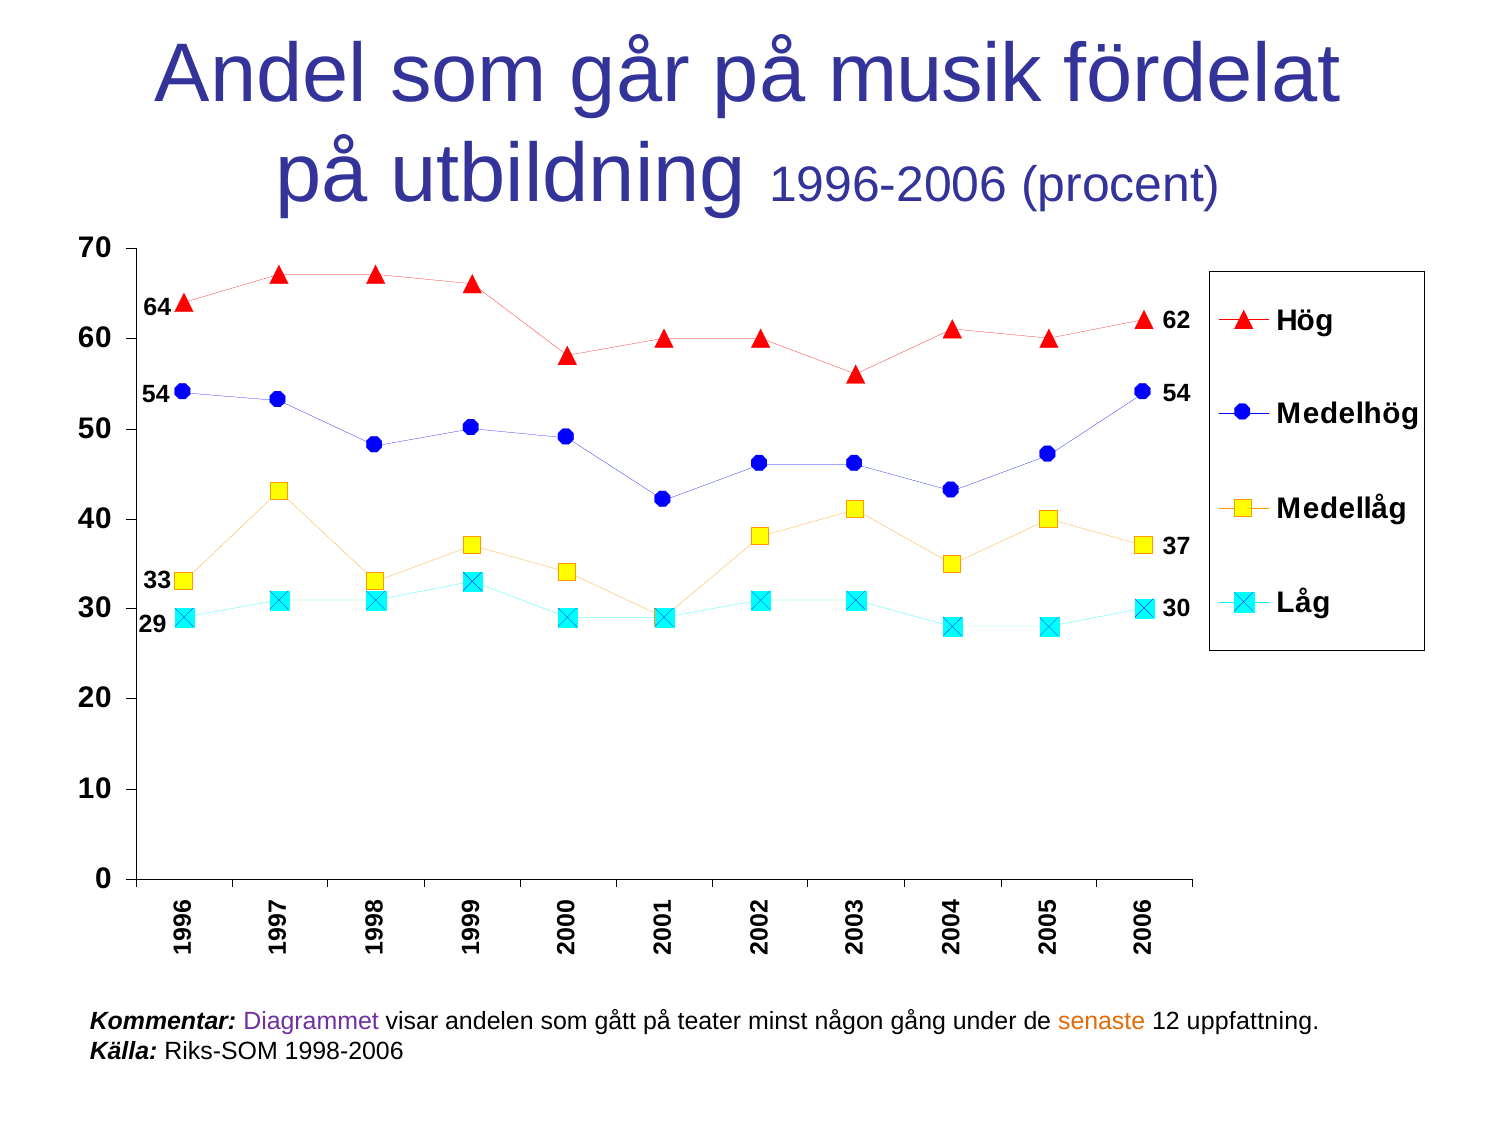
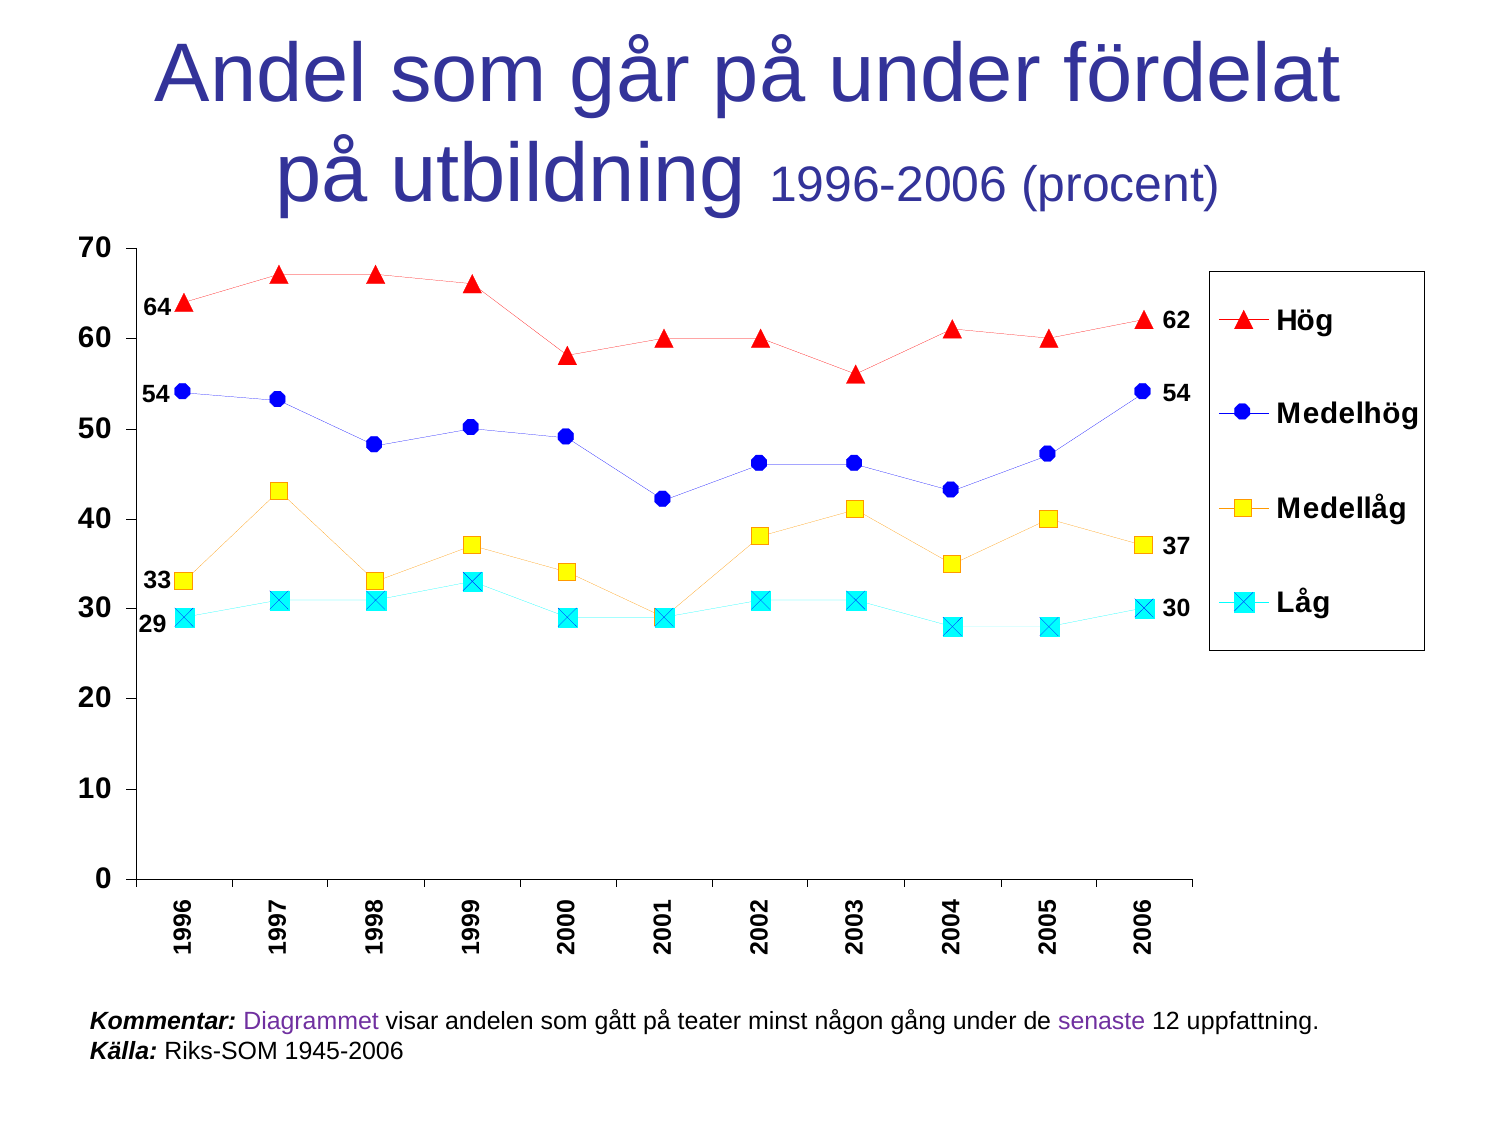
på musik: musik -> under (935, 74)
senaste colour: orange -> purple (1102, 1021)
1998-2006: 1998-2006 -> 1945-2006 (344, 1051)
